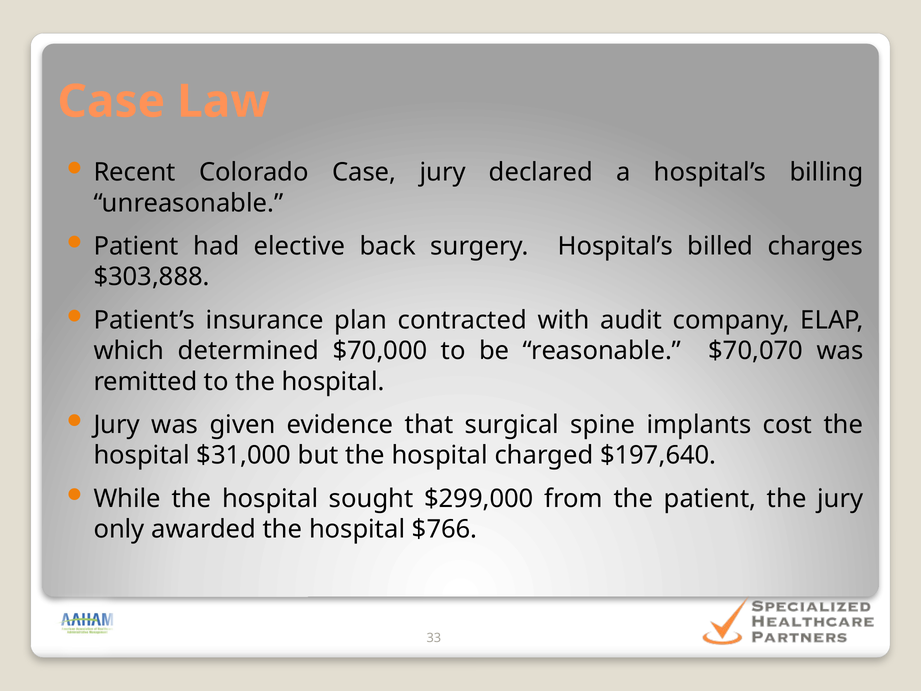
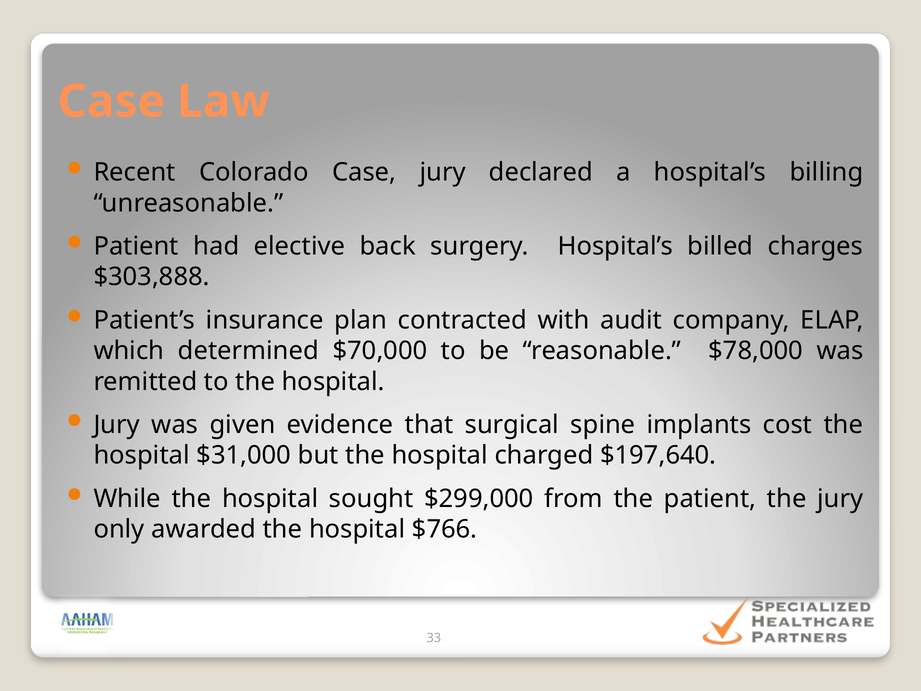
$70,070: $70,070 -> $78,000 (756, 351)
